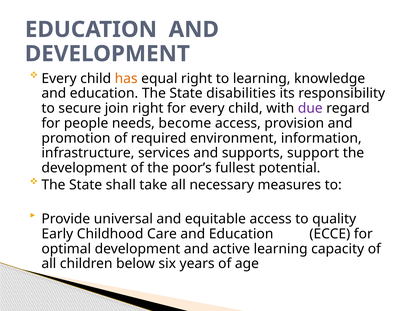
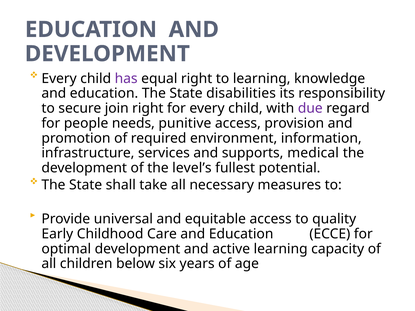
has colour: orange -> purple (126, 79)
become: become -> punitive (185, 123)
support: support -> medical (313, 153)
poor’s: poor’s -> level’s (192, 168)
